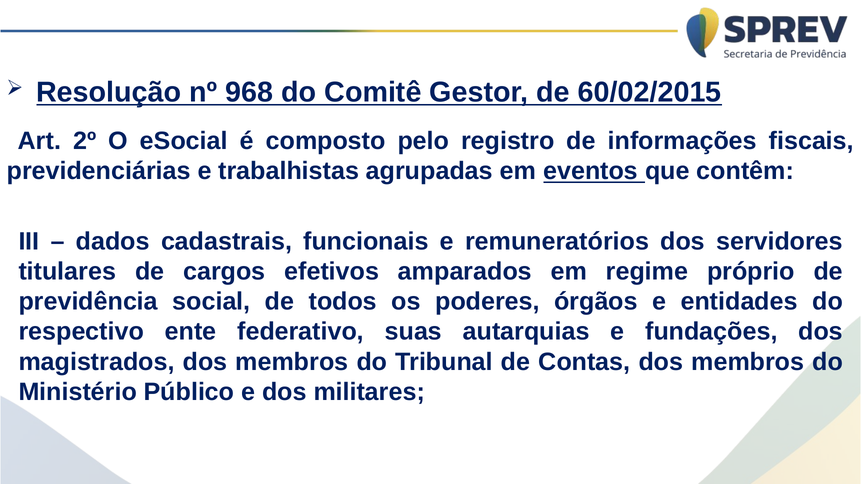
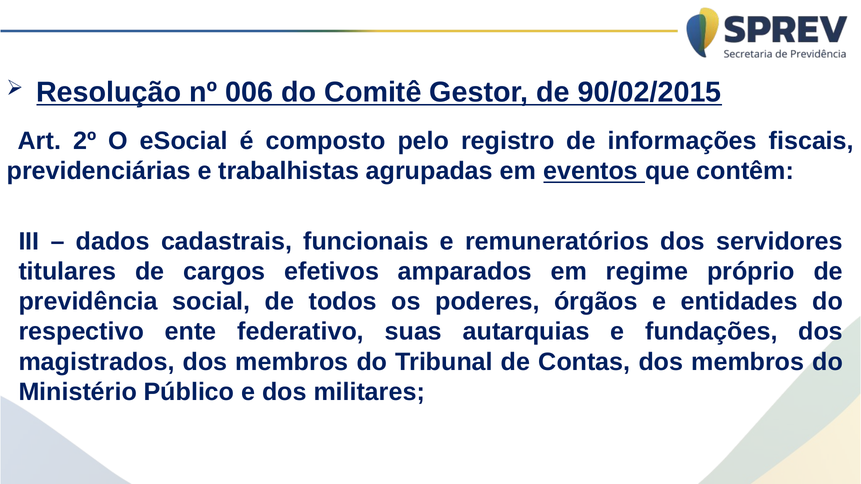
968: 968 -> 006 (249, 92)
60/02/2015: 60/02/2015 -> 90/02/2015 (650, 92)
